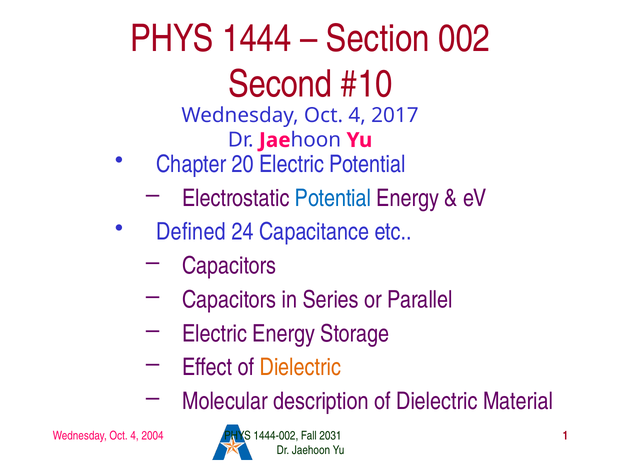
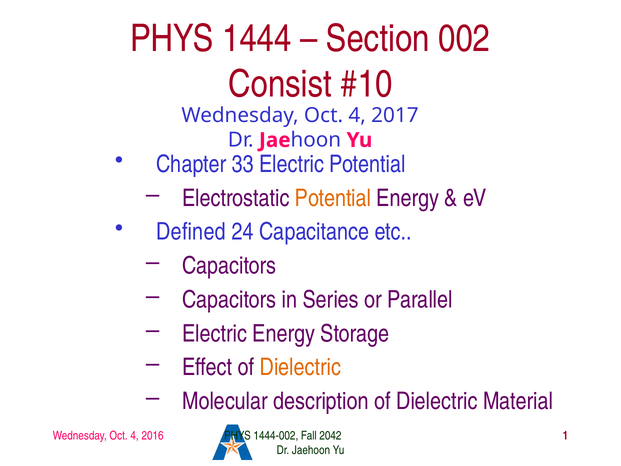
Second: Second -> Consist (280, 84)
20: 20 -> 33 (243, 164)
Potential colour: blue -> orange (333, 198)
2004: 2004 -> 2016 (153, 436)
2031: 2031 -> 2042 (330, 436)
